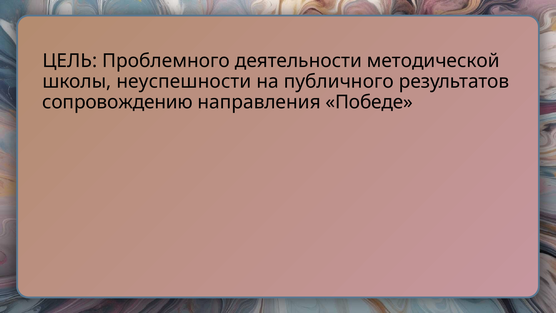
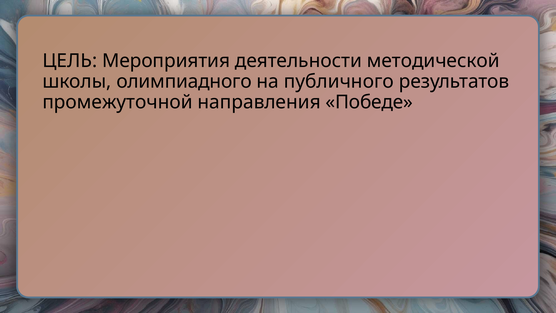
Проблемного: Проблемного -> Мероприятия (166, 61)
неуспешности: неуспешности -> олимпиадного (184, 81)
сопровождению: сопровождению -> промежуточной (118, 102)
